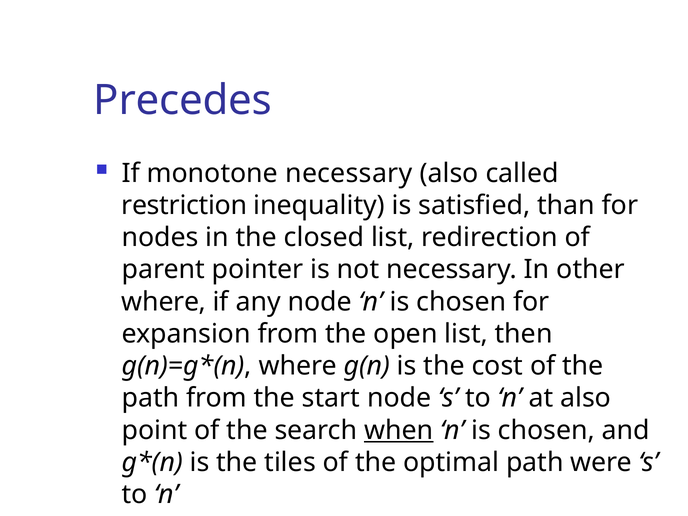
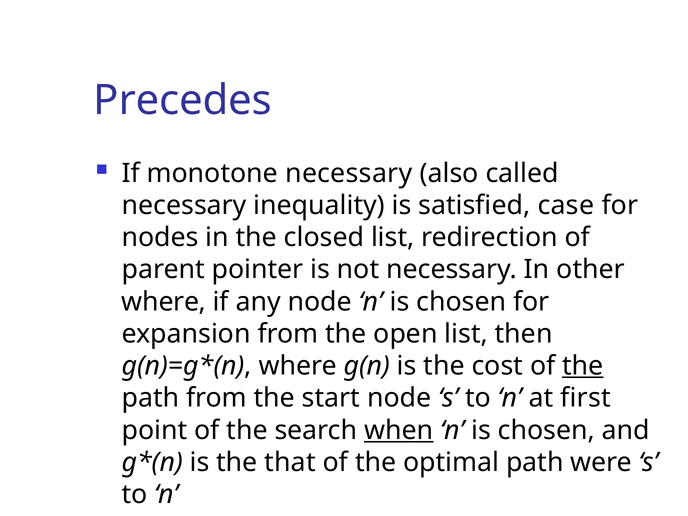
restriction: restriction -> necessary (184, 205)
than: than -> case (566, 205)
the underline: none -> present (583, 366)
at also: also -> first (586, 398)
tiles: tiles -> that (290, 462)
